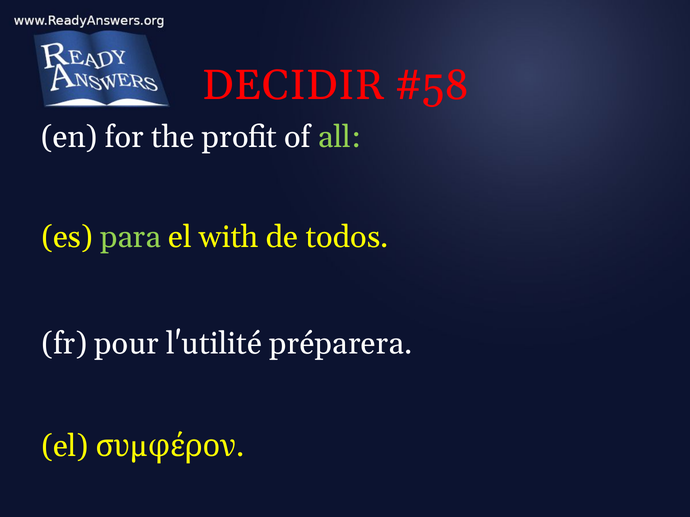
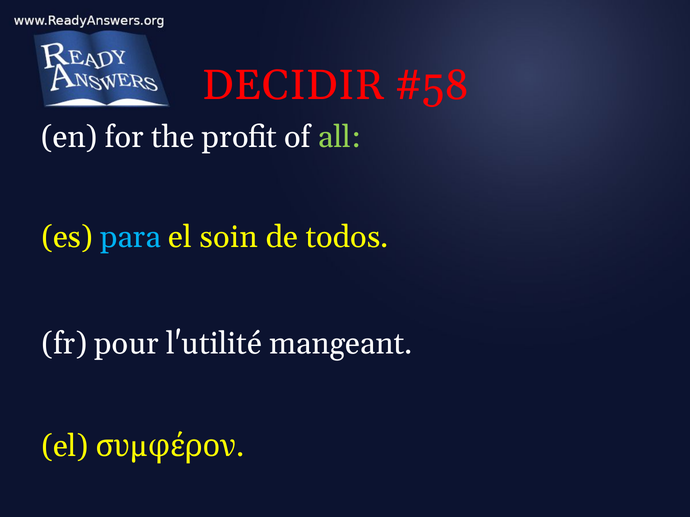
para colour: light green -> light blue (130, 237)
with: with -> soin (229, 237)
préparera: préparera -> mangeant (341, 344)
